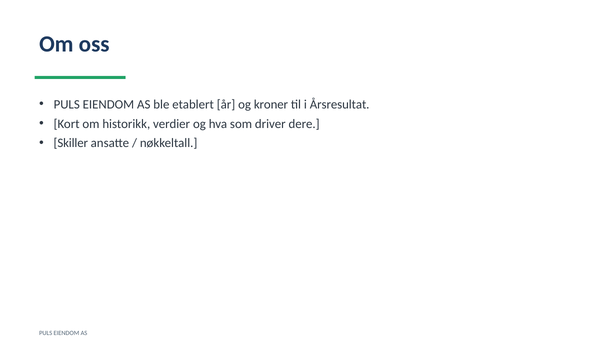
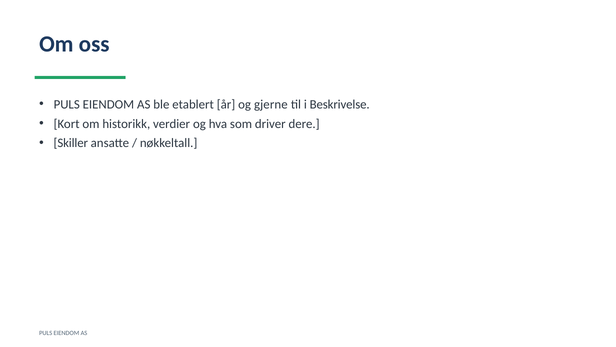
kroner: kroner -> gjerne (271, 104)
Årsresultat: Årsresultat -> Beskrivelse (340, 104)
